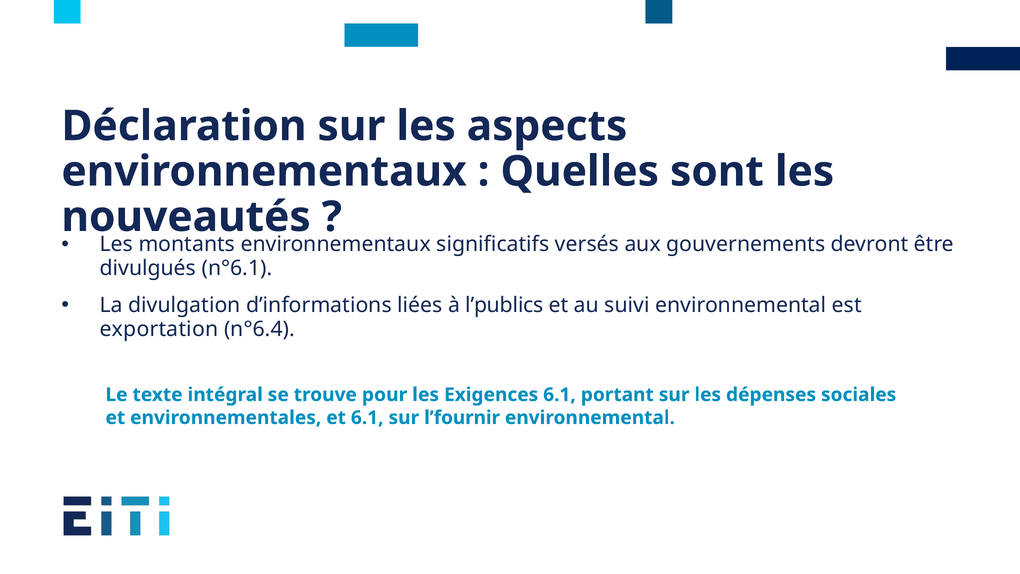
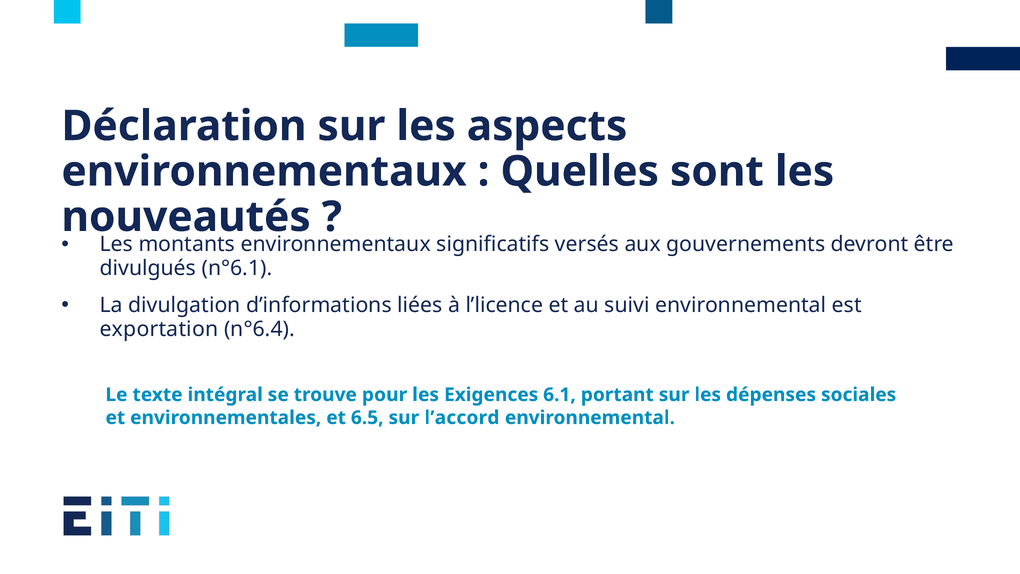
l’publics: l’publics -> l’licence (504, 305)
et 6.1: 6.1 -> 6.5 (367, 418)
l’fournir: l’fournir -> l’accord (462, 418)
